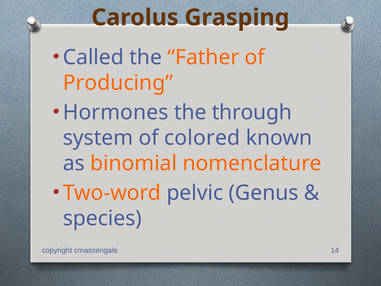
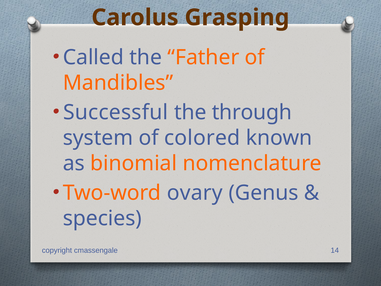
Producing: Producing -> Mandibles (118, 83)
Hormones: Hormones -> Successful (116, 112)
pelvic: pelvic -> ovary (195, 193)
